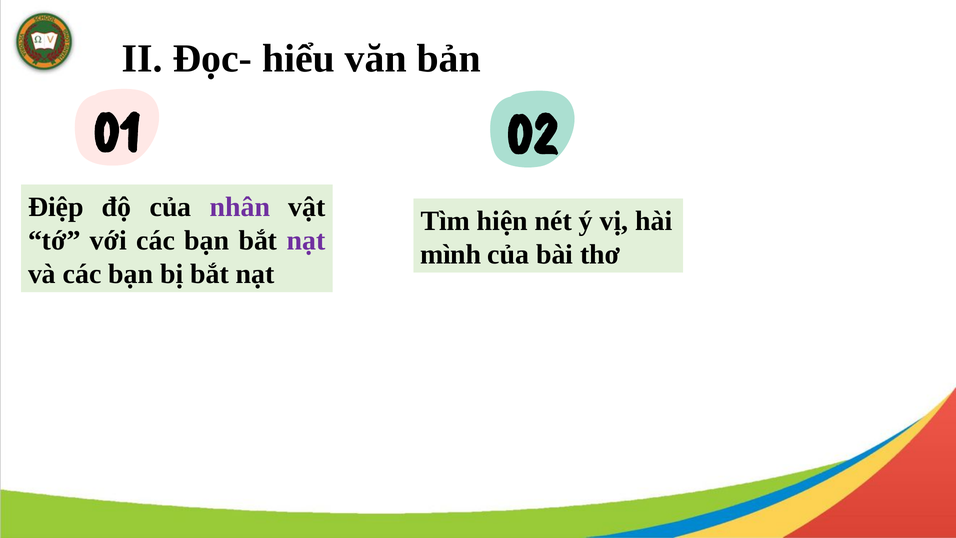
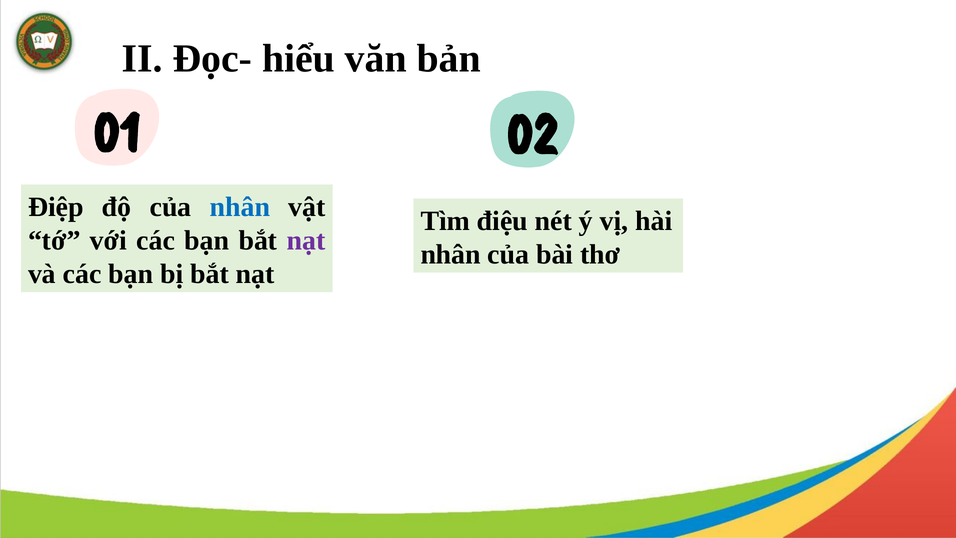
nhân colour: purple -> blue (240, 207)
hiện: hiện -> điệu (502, 221)
mình: mình -> nhân (451, 254)
